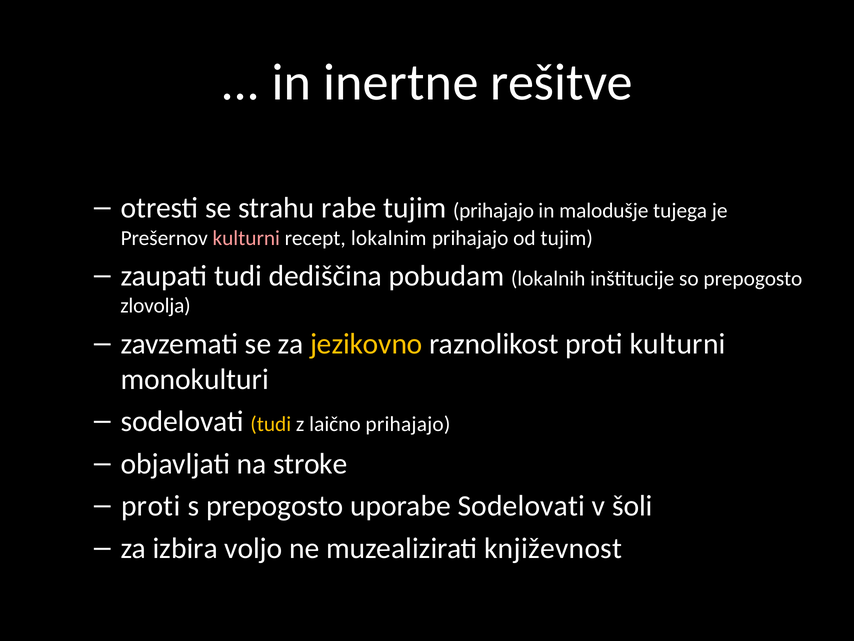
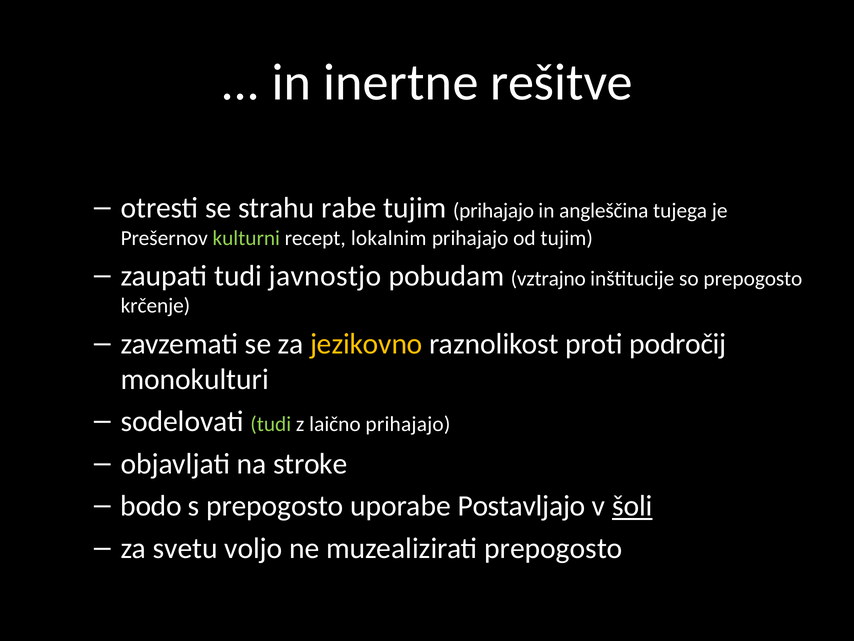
malodušje: malodušje -> angleščina (604, 211)
kulturni colour: pink -> light green (246, 238)
dediščina: dediščina -> javnostjo (325, 276)
lokalnih: lokalnih -> vztrajno (548, 278)
zlovolja: zlovolja -> krčenje (155, 306)
proti kulturni: kulturni -> področij (678, 344)
tudi colour: yellow -> light green (271, 424)
proti: proti -> bodo (151, 506)
uporabe Sodelovati: Sodelovati -> Postavljajo (522, 506)
šoli underline: none -> present (632, 506)
izbira: izbira -> svetu (185, 548)
muzealizirati književnost: književnost -> prepogosto (553, 548)
